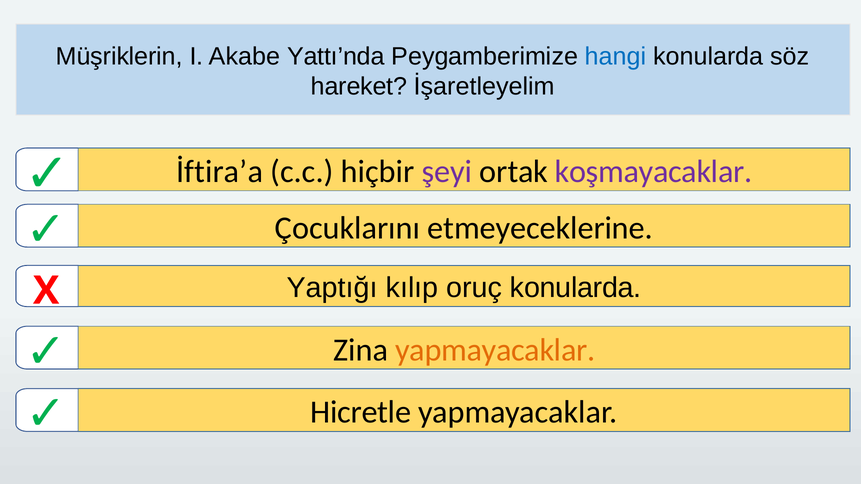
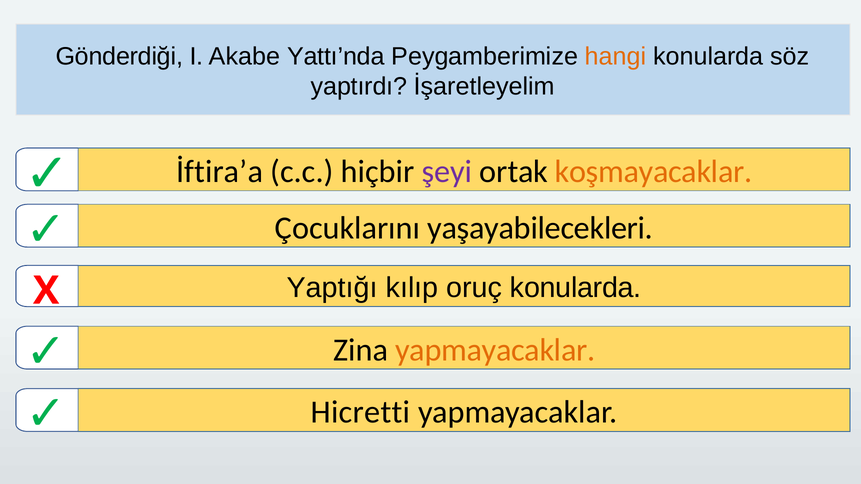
Müşriklerin: Müşriklerin -> Gönderdiği (119, 56)
hangi colour: blue -> orange (616, 56)
hareket: hareket -> yaptırdı (359, 86)
koşmayacaklar colour: purple -> orange (654, 172)
etmeyeceklerine: etmeyeceklerine -> yaşayabilecekleri (540, 228)
Hicretle: Hicretle -> Hicretti (361, 413)
